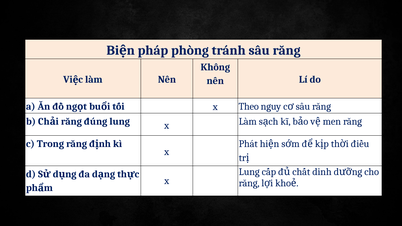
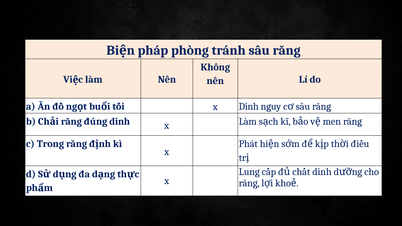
x Theo: Theo -> Dinh (249, 107)
đúng lung: lung -> dinh (120, 122)
